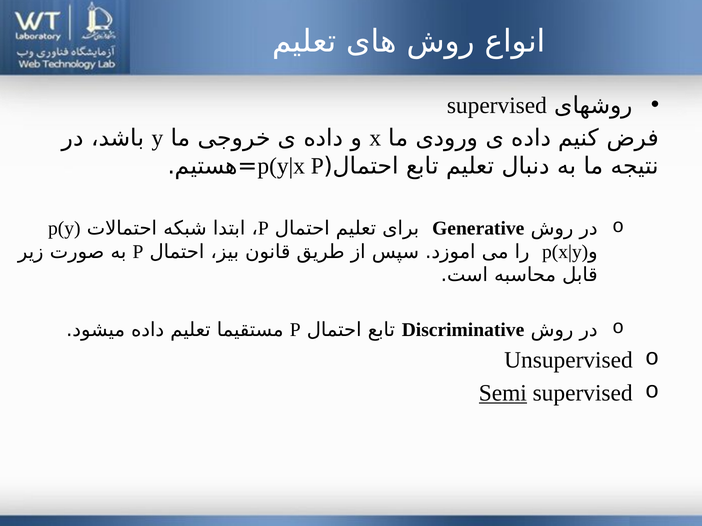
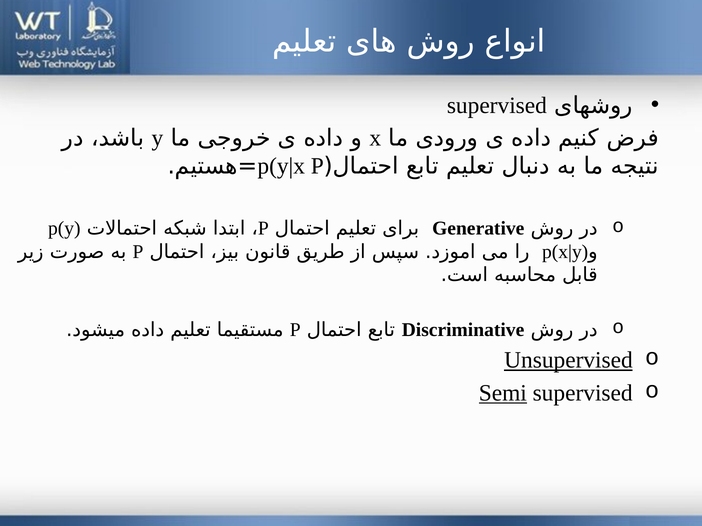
Unsupervised underline: none -> present (568, 361)
